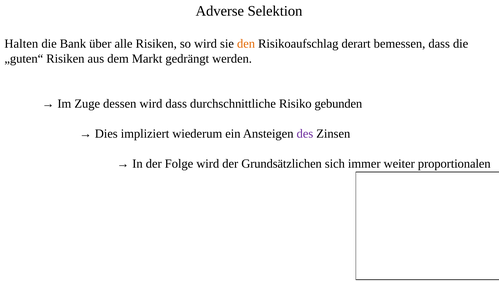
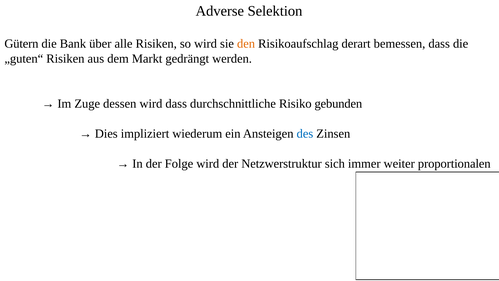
Halten: Halten -> Gütern (21, 44)
des colour: purple -> blue (305, 134)
Grundsätzlichen: Grundsätzlichen -> Netzwerstruktur (282, 164)
